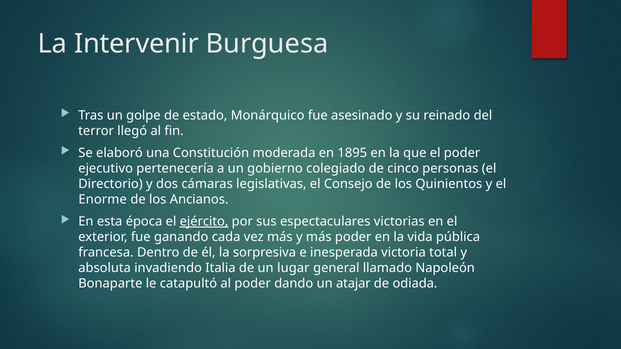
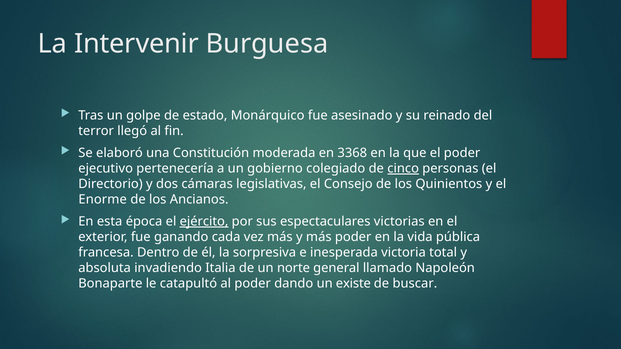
1895: 1895 -> 3368 (352, 153)
cinco underline: none -> present (403, 169)
lugar: lugar -> norte (293, 268)
atajar: atajar -> existe (353, 284)
odiada: odiada -> buscar (415, 284)
